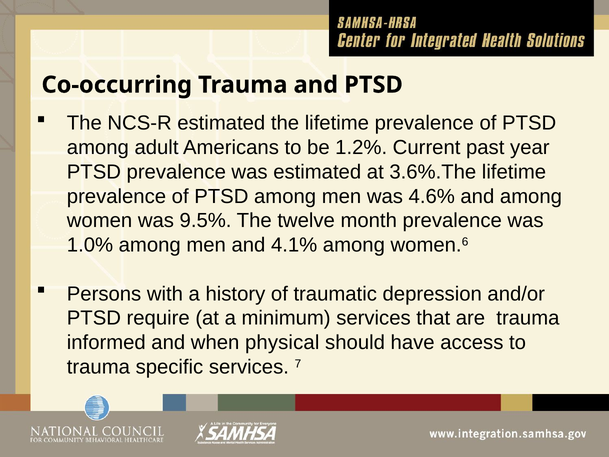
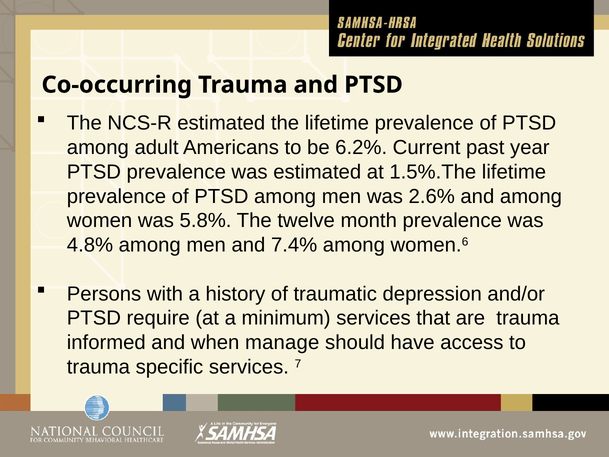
1.2%: 1.2% -> 6.2% (361, 148)
3.6%.The: 3.6%.The -> 1.5%.The (433, 172)
4.6%: 4.6% -> 2.6% (432, 196)
9.5%: 9.5% -> 5.8% (206, 221)
1.0%: 1.0% -> 4.8% (90, 245)
4.1%: 4.1% -> 7.4% (294, 245)
physical: physical -> manage (282, 342)
